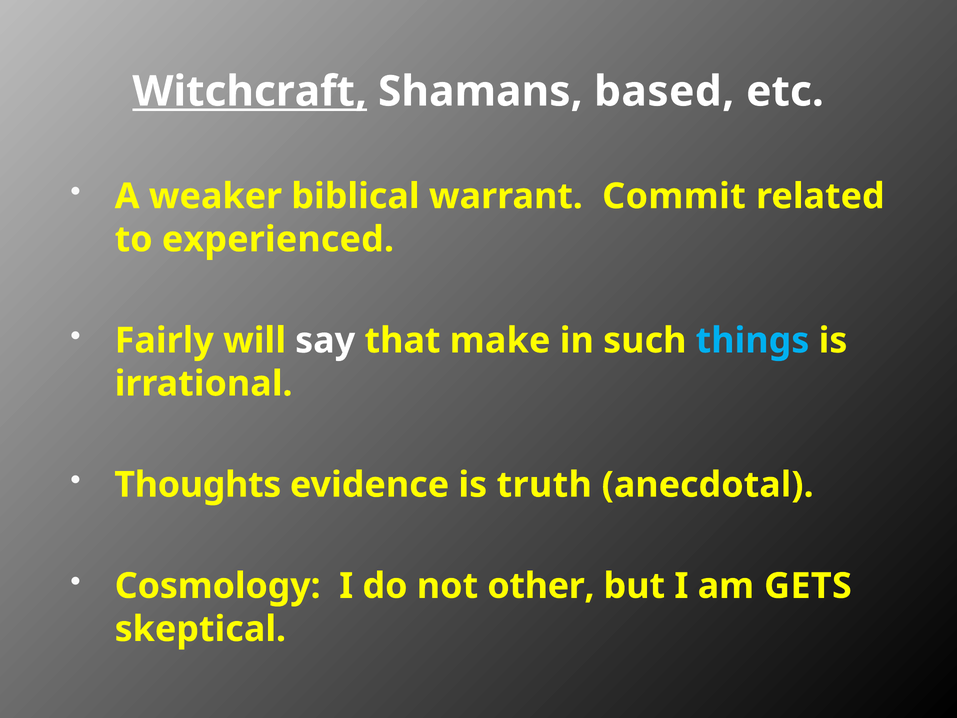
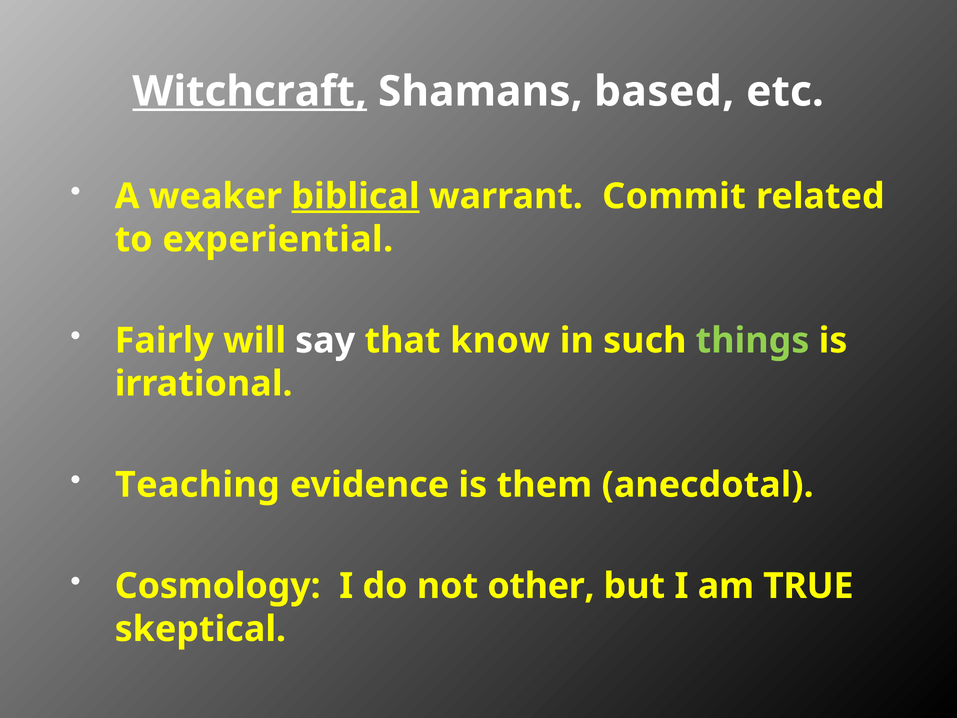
biblical underline: none -> present (355, 196)
experienced: experienced -> experiential (278, 239)
make: make -> know (500, 340)
things colour: light blue -> light green (752, 340)
Thoughts: Thoughts -> Teaching (197, 485)
truth: truth -> them (544, 485)
GETS: GETS -> TRUE (808, 586)
